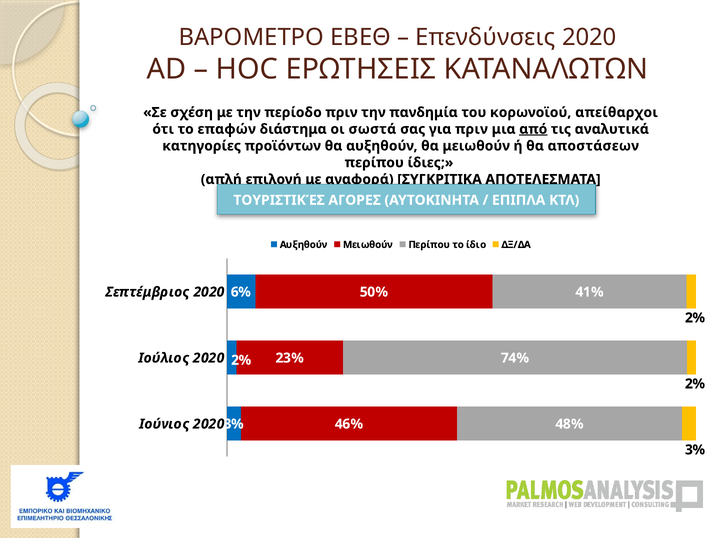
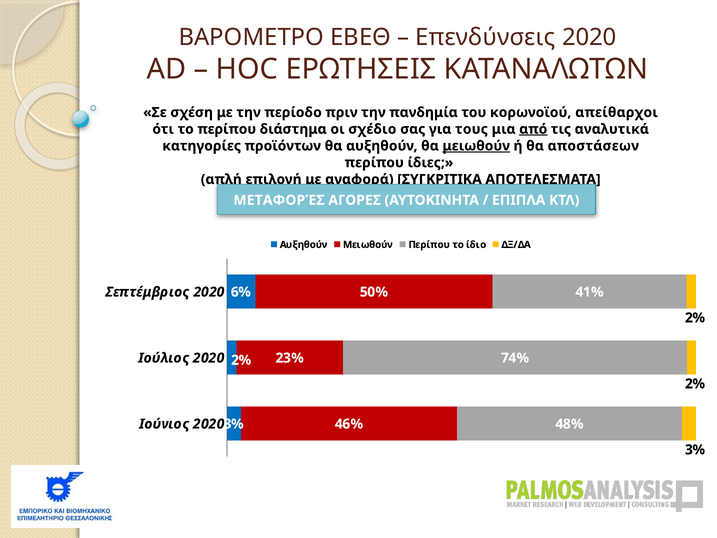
το επαφών: επαφών -> περίπου (227, 129)
σωστά: σωστά -> σχέδιο (372, 129)
για πριν: πριν -> τους (471, 129)
μειωθούν underline: none -> present (476, 146)
ΤΟΥΡΙΣΤΙΚΈΣ: ΤΟΥΡΙΣΤΙΚΈΣ -> ΜΕΤΑΦΟΡΈΣ (279, 200)
